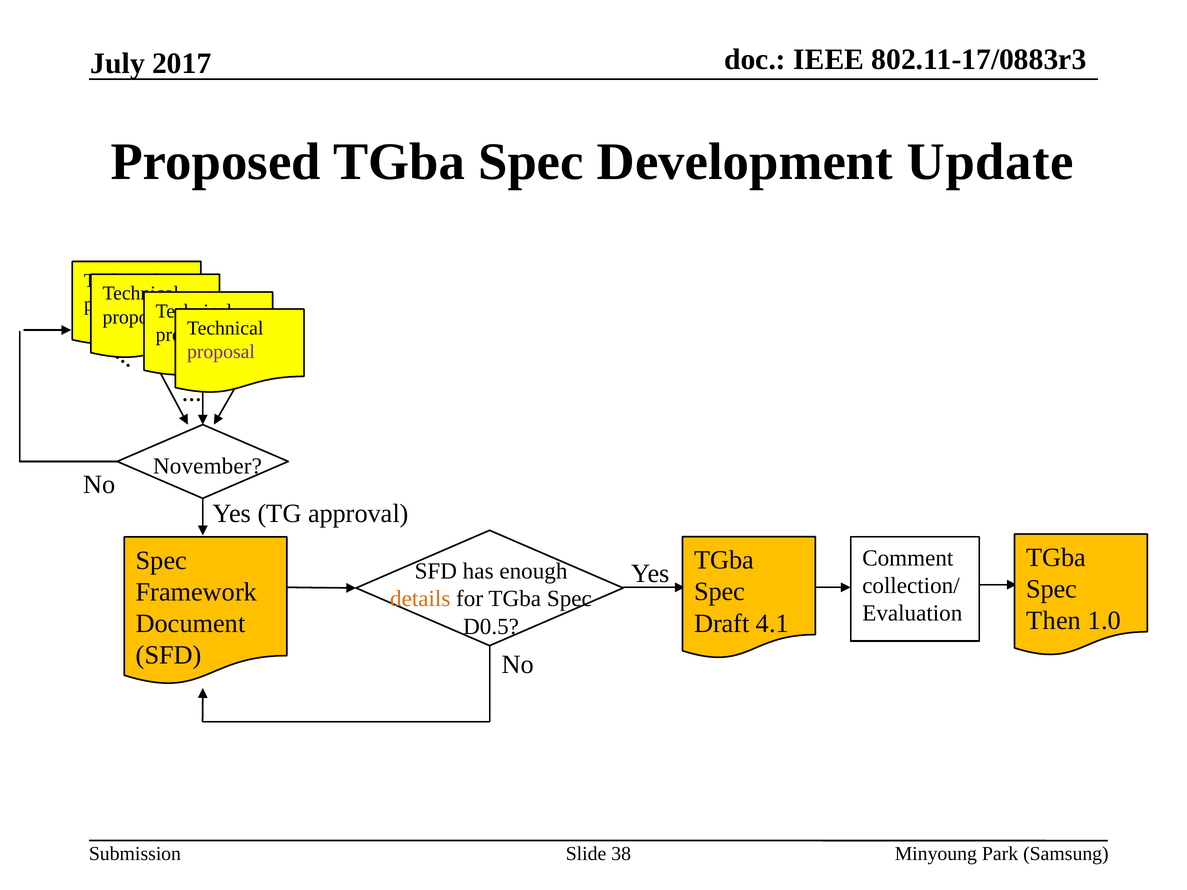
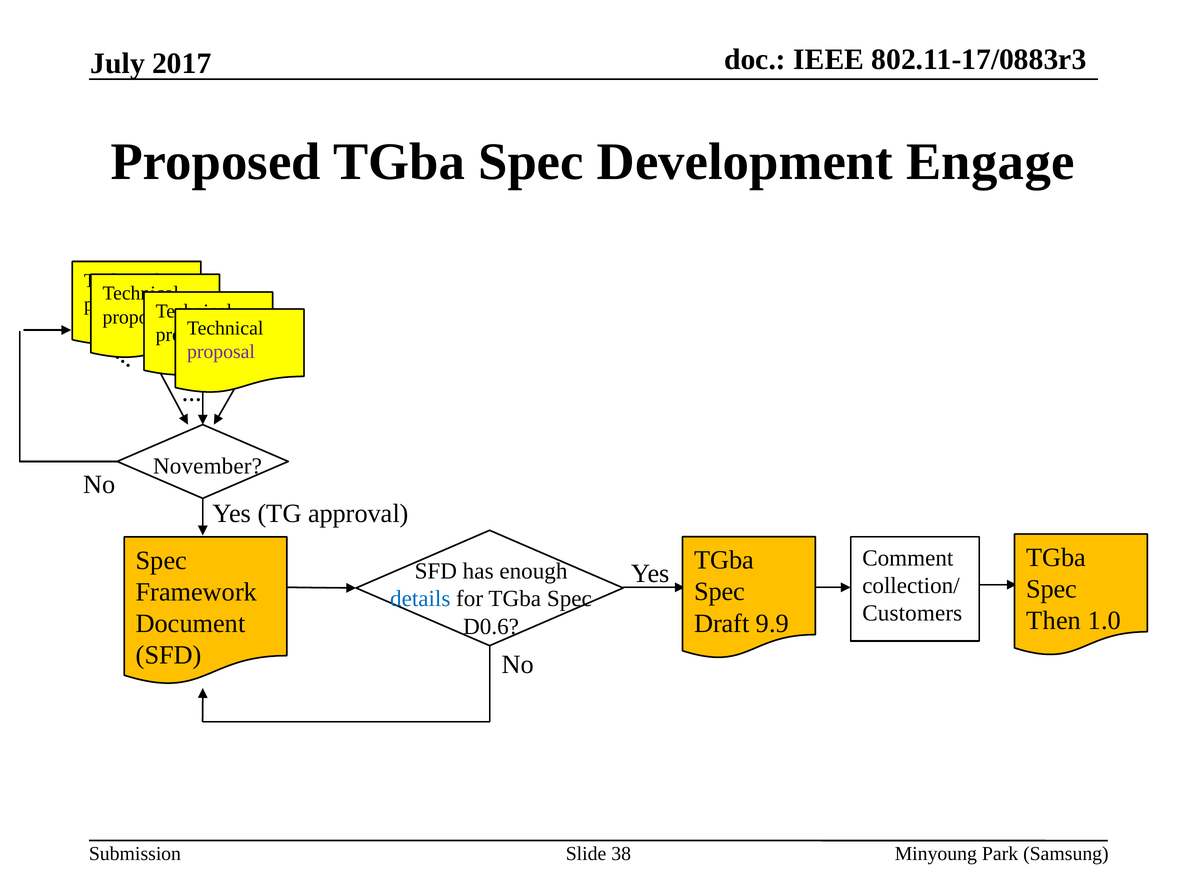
Update: Update -> Engage (990, 162)
details colour: orange -> blue (420, 599)
Evaluation: Evaluation -> Customers (912, 614)
4.1: 4.1 -> 9.9 (772, 624)
D0.5: D0.5 -> D0.6 (491, 627)
